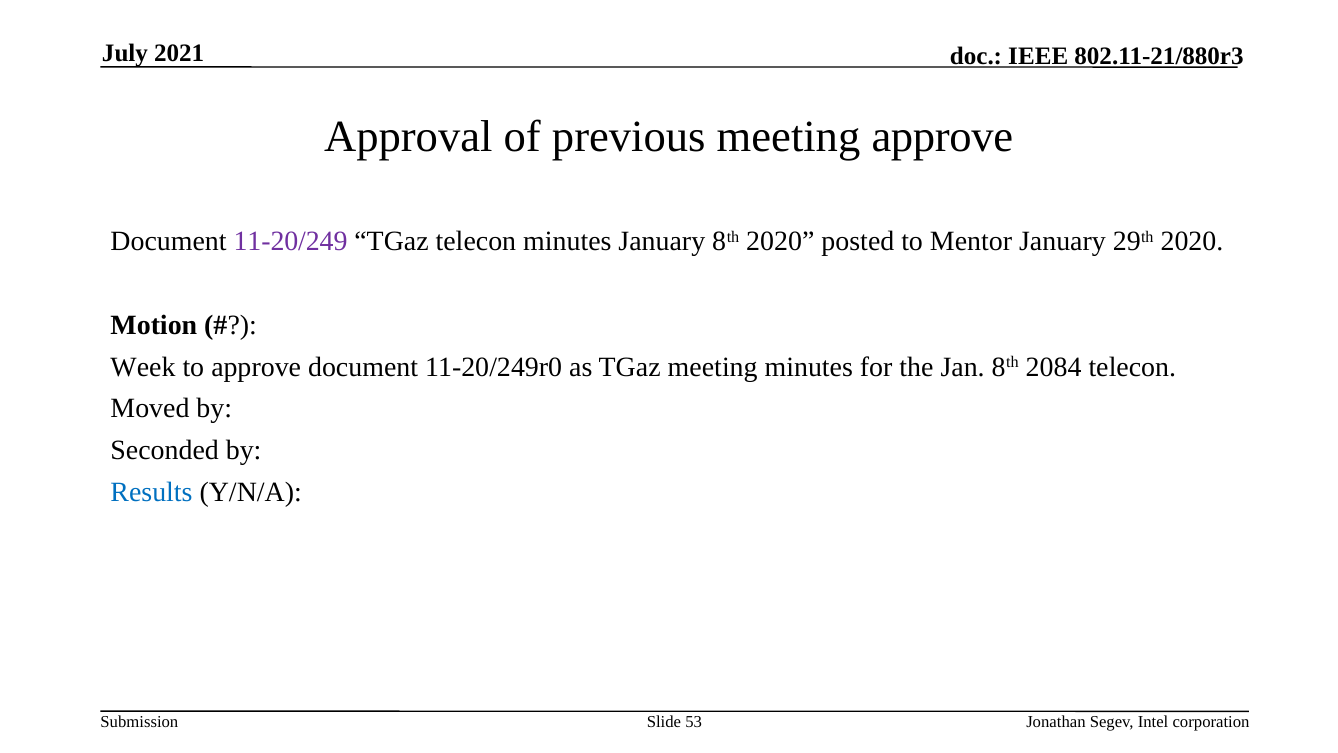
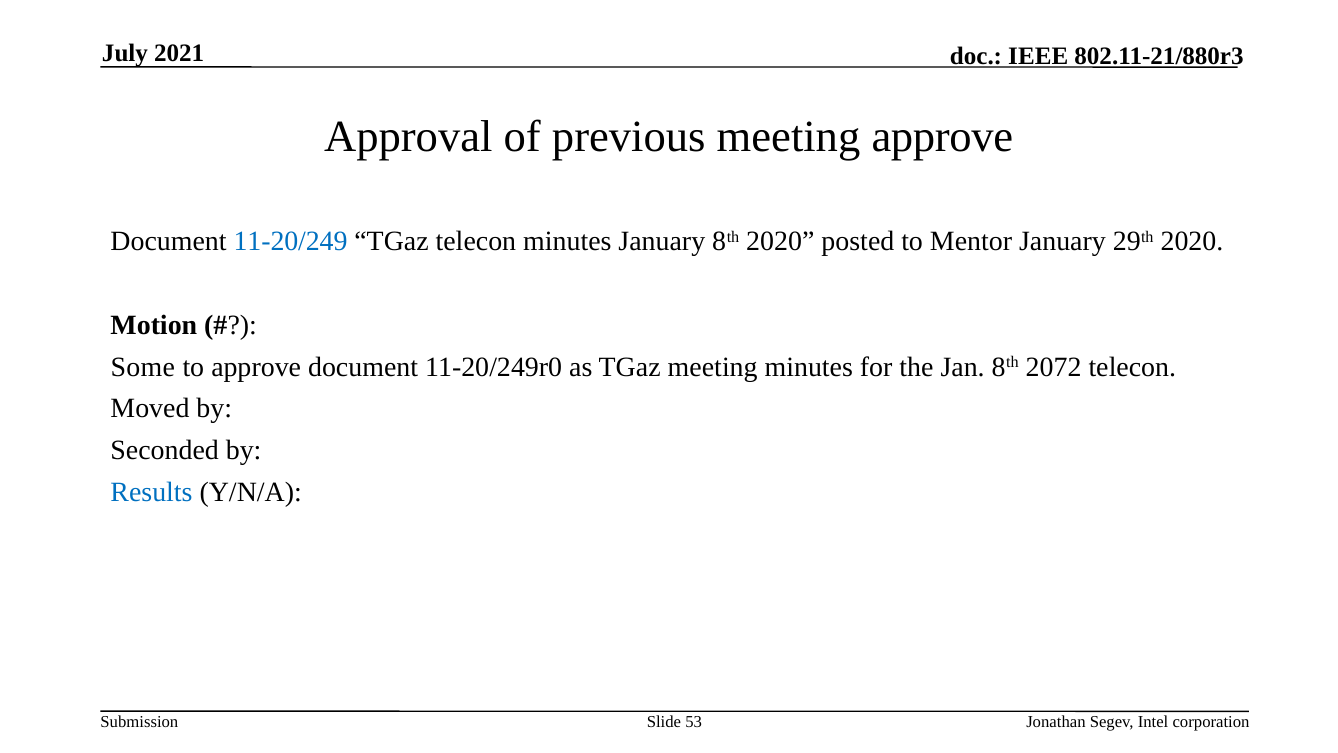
11-20/249 colour: purple -> blue (291, 241)
Week: Week -> Some (143, 367)
2084: 2084 -> 2072 (1054, 367)
